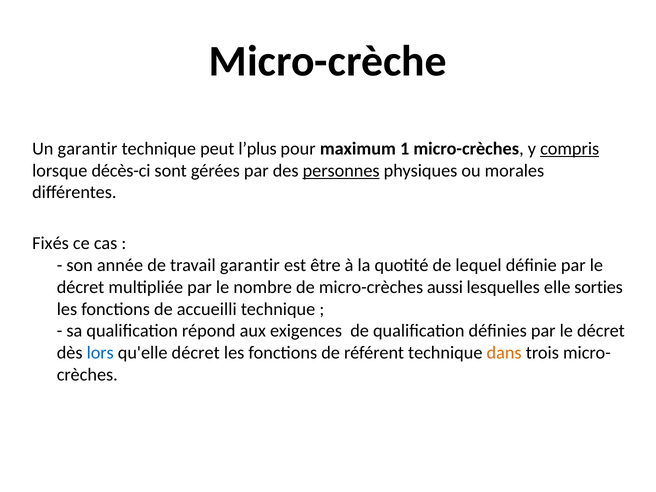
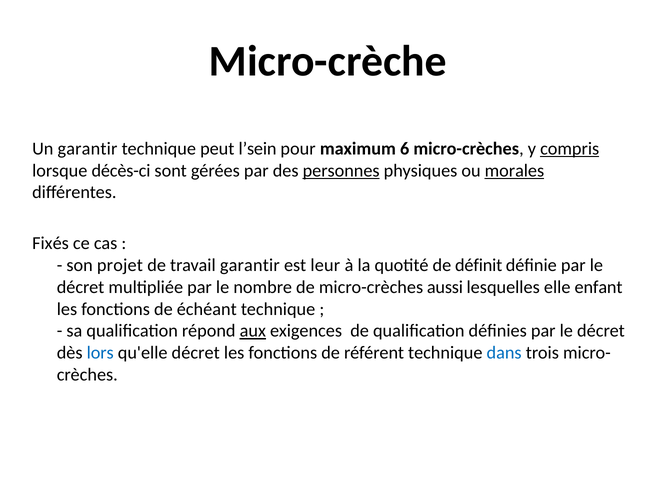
l’plus: l’plus -> l’sein (258, 149)
1: 1 -> 6 (405, 149)
morales underline: none -> present (514, 171)
année: année -> projet (120, 265)
être: être -> leur (325, 265)
lequel: lequel -> définit (479, 265)
sorties: sorties -> enfant (599, 287)
accueilli: accueilli -> échéant (207, 309)
aux underline: none -> present (253, 331)
dans colour: orange -> blue (504, 353)
